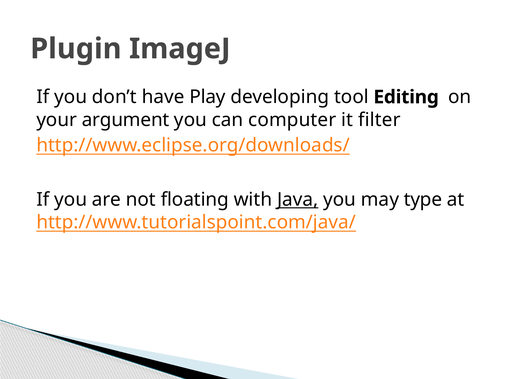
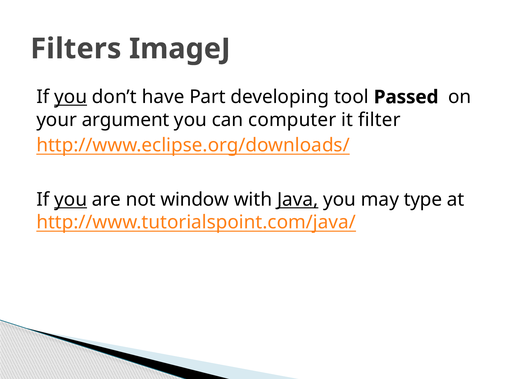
Plugin: Plugin -> Filters (76, 49)
you underline: none -> present (71, 97)
Play: Play -> Part (207, 97)
Editing: Editing -> Passed (406, 97)
you underline: none -> present (71, 200)
floating: floating -> window (195, 200)
